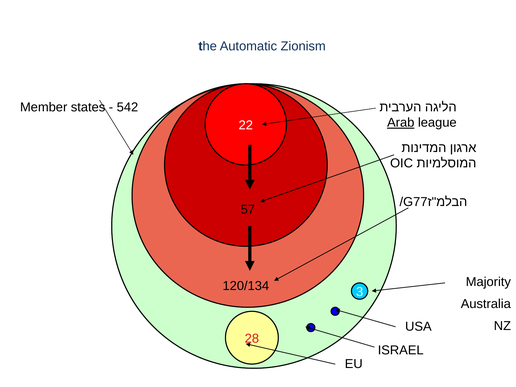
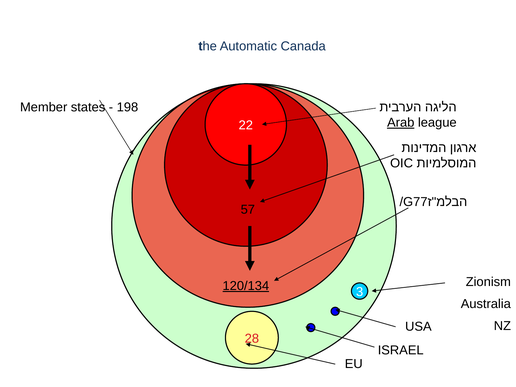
Zionism: Zionism -> Canada (303, 46)
542: 542 -> 198 (127, 107)
Majority: Majority -> Zionism (488, 282)
120/134 underline: none -> present (246, 286)
